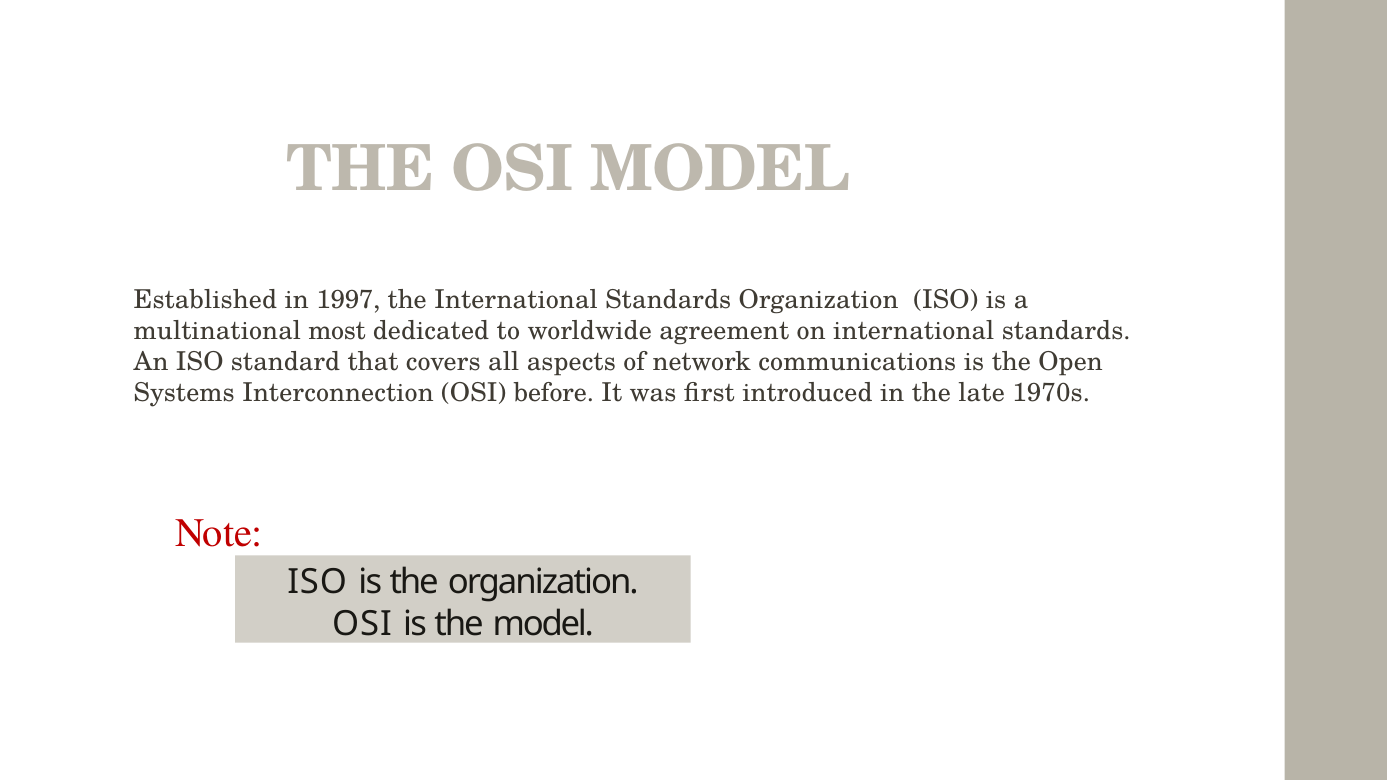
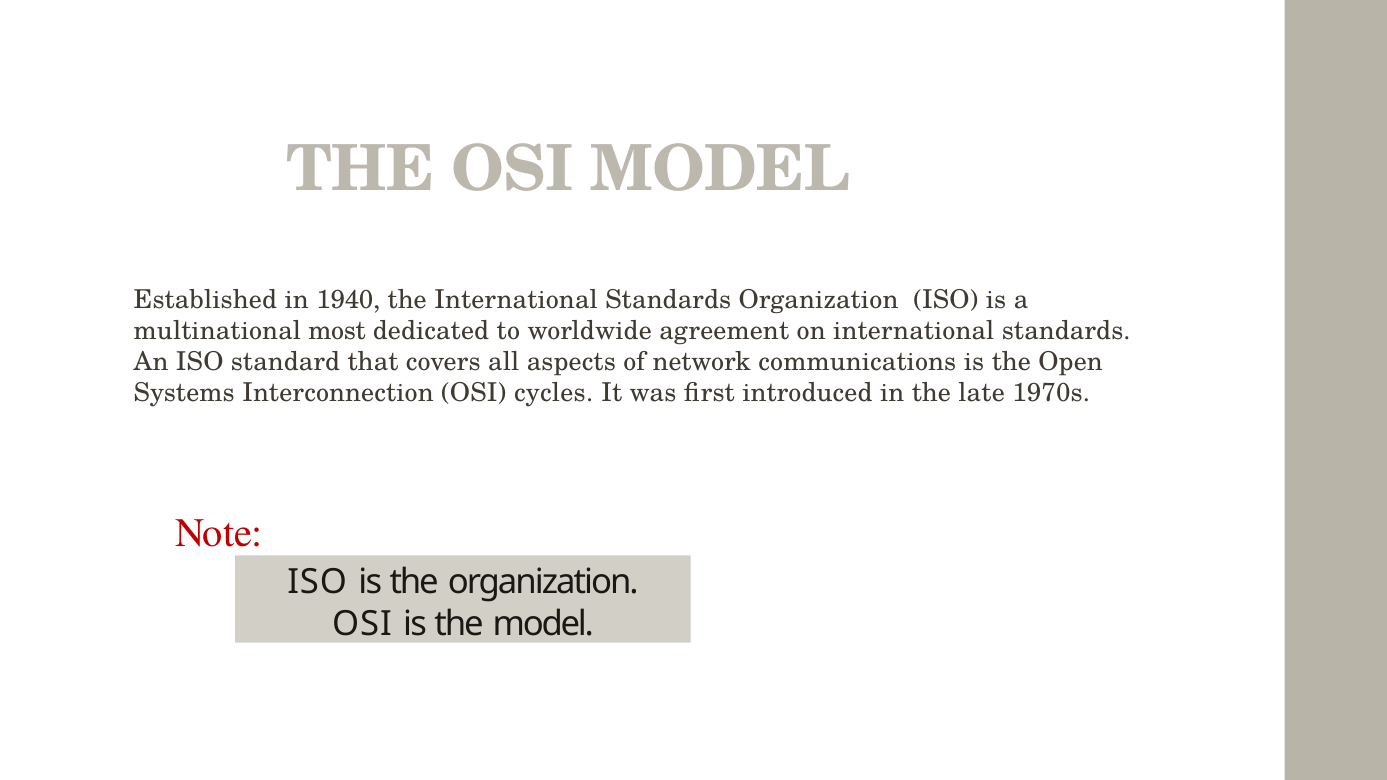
1997: 1997 -> 1940 (348, 300)
before: before -> cycles (554, 393)
